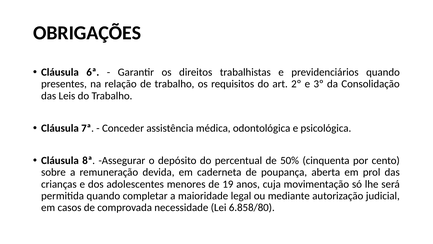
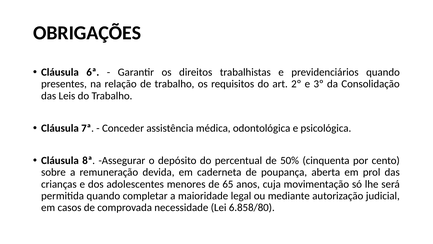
19: 19 -> 65 (228, 184)
